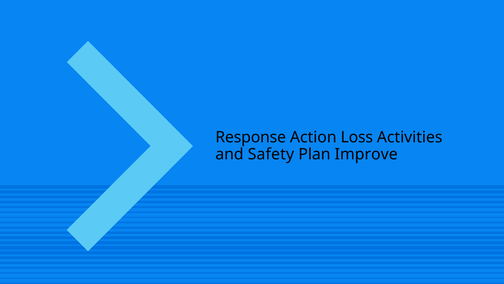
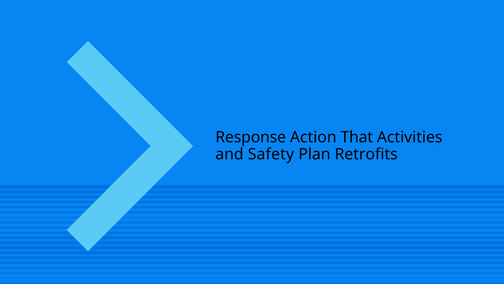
Loss: Loss -> That (357, 137)
Improve: Improve -> Retrofits (366, 154)
